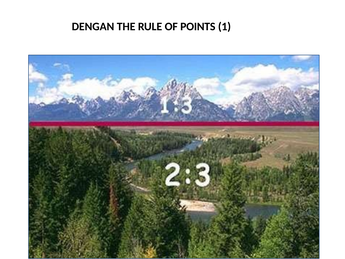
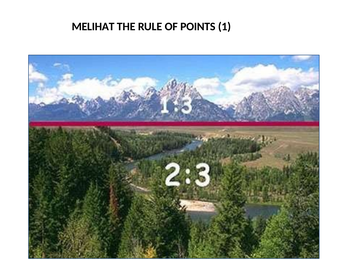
DENGAN: DENGAN -> MELIHAT (93, 27)
